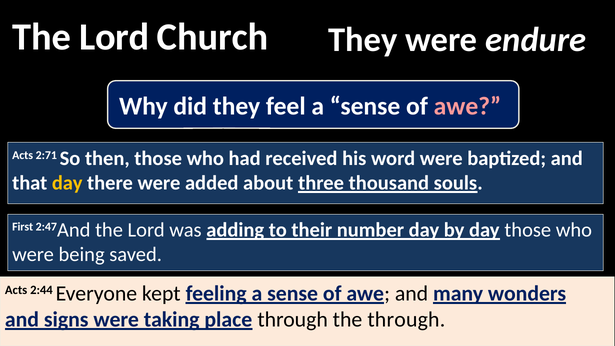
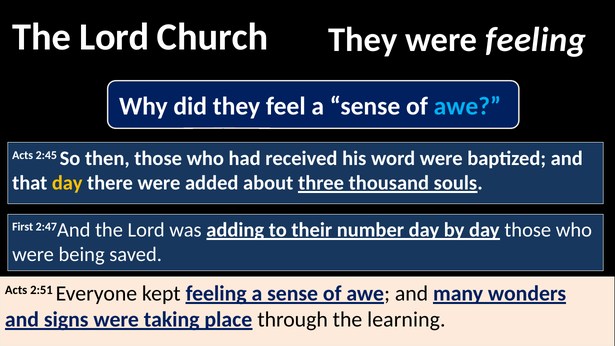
were endure: endure -> feeling (536, 40)
awe colour: pink -> light blue (467, 106)
2:71: 2:71 -> 2:45 (46, 155)
2:44: 2:44 -> 2:51 (41, 290)
the through: through -> learning (406, 320)
